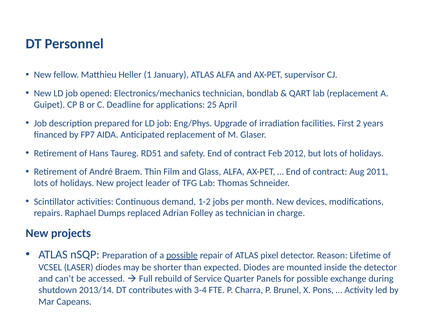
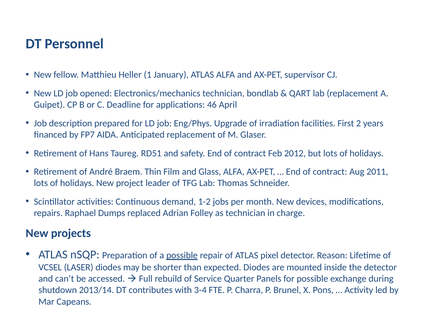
25: 25 -> 46 (212, 105)
